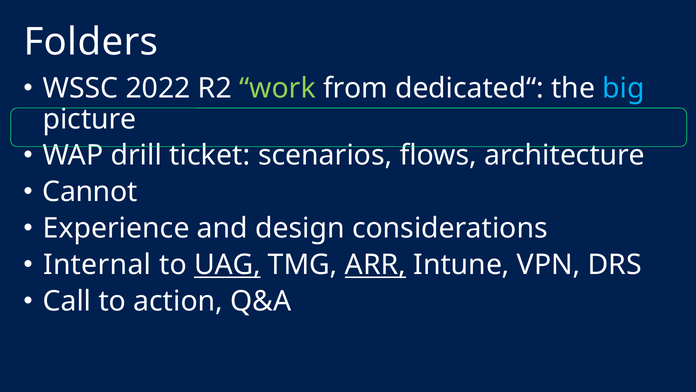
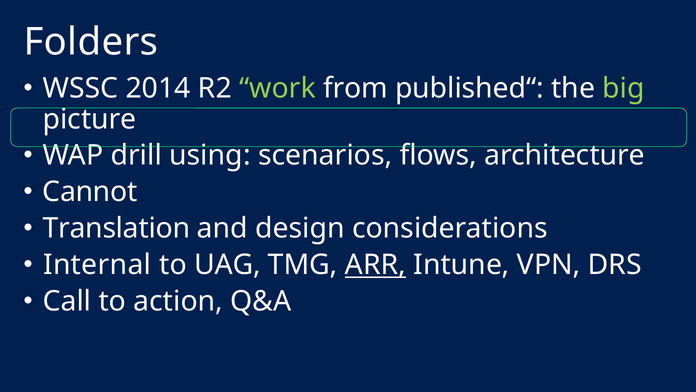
2022: 2022 -> 2014 (158, 88)
dedicated“: dedicated“ -> published“ (470, 88)
big colour: light blue -> light green (624, 88)
ticket: ticket -> using (210, 155)
Experience: Experience -> Translation (116, 228)
UAG underline: present -> none (227, 264)
